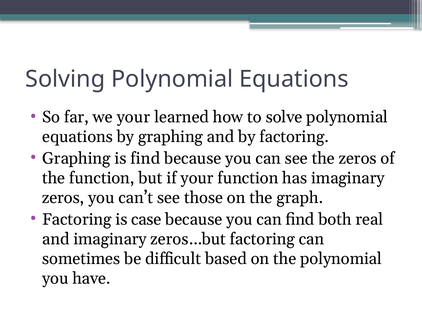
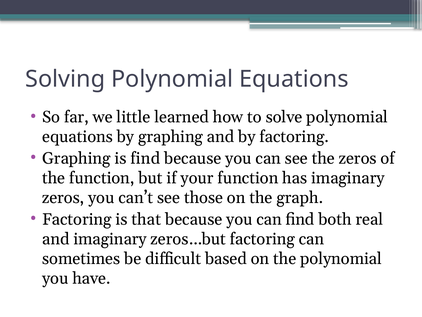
we your: your -> little (134, 117)
case: case -> that (146, 219)
